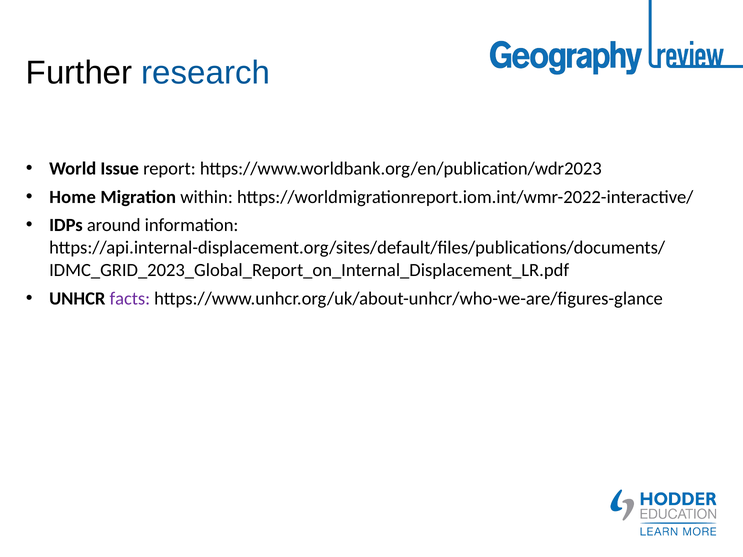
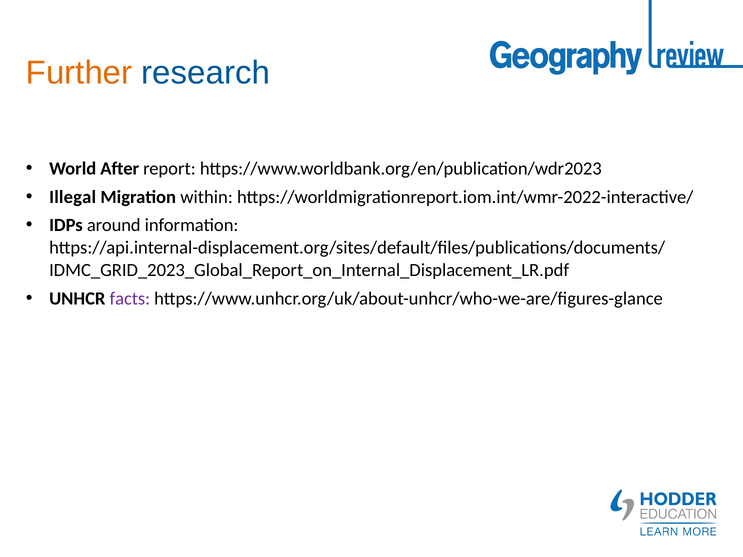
Further colour: black -> orange (79, 73)
Issue: Issue -> After (120, 168)
Home: Home -> Illegal (73, 197)
